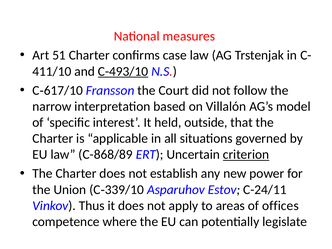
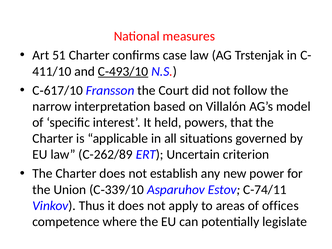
outside: outside -> powers (206, 122)
C-868/89: C-868/89 -> C-262/89 (106, 155)
criterion underline: present -> none (246, 155)
C-24/11: C-24/11 -> C-74/11 (265, 190)
